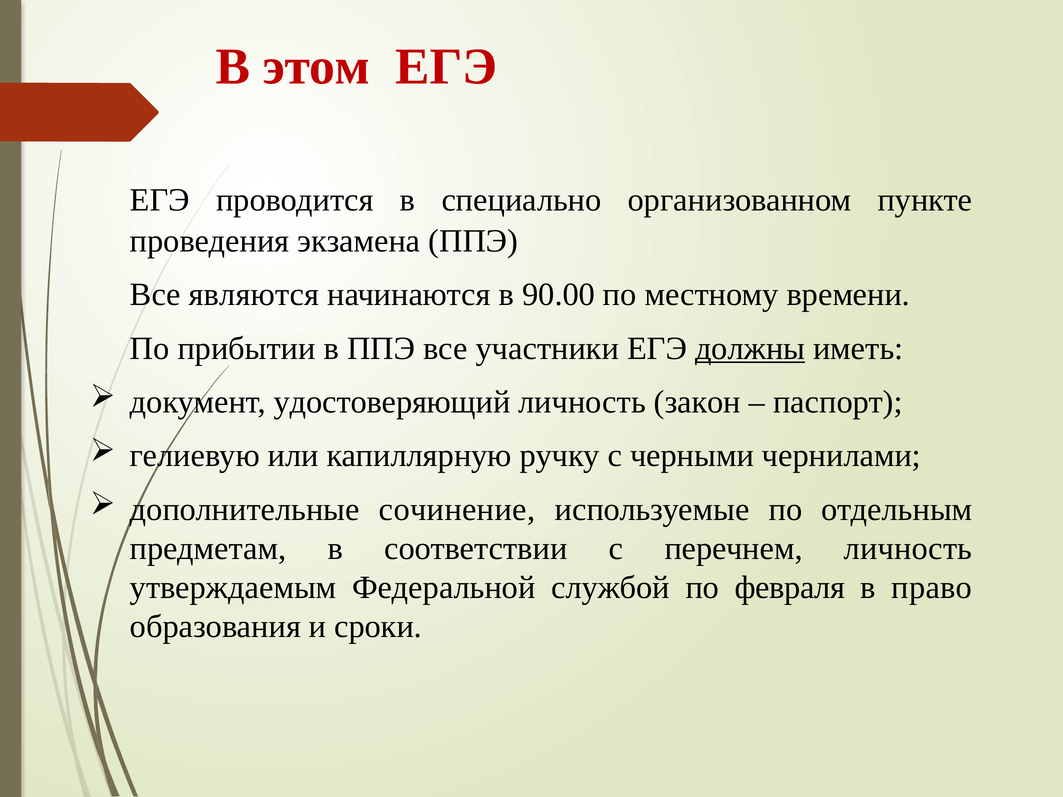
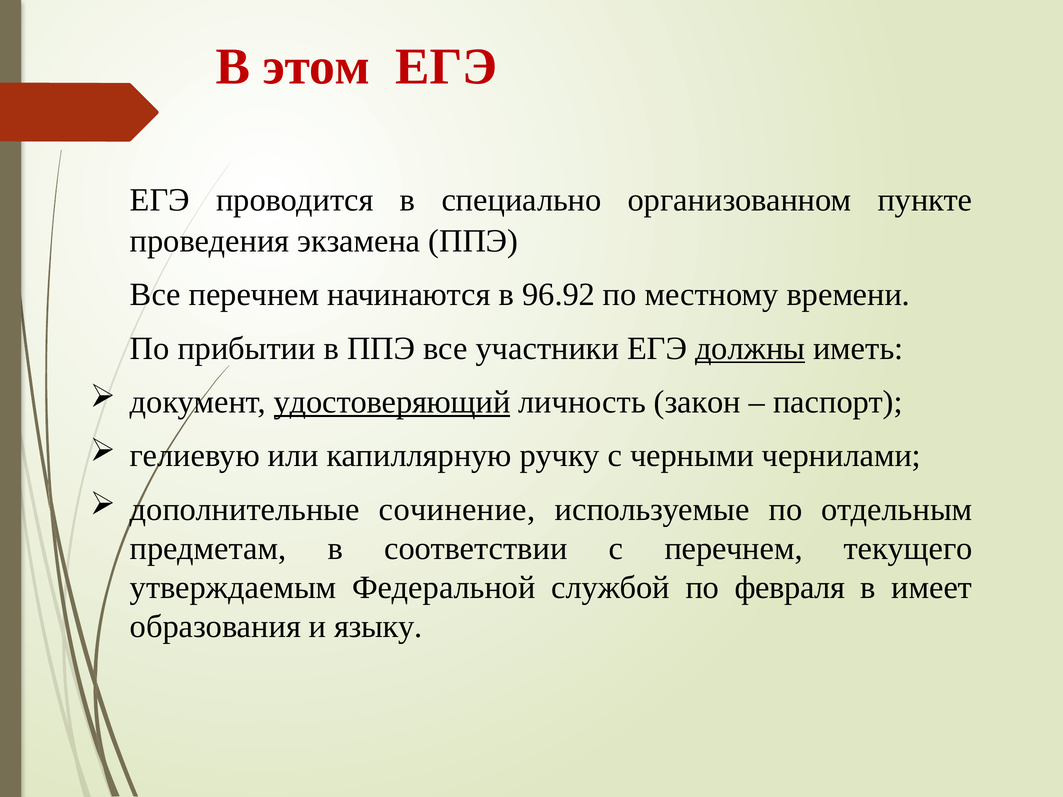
Все являются: являются -> перечнем (254, 295)
90.00: 90.00 -> 96.92 (559, 295)
удостоверяющий underline: none -> present (392, 402)
перечнем личность: личность -> текущего (908, 549)
право: право -> имеет (932, 588)
сроки: сроки -> языку (378, 626)
